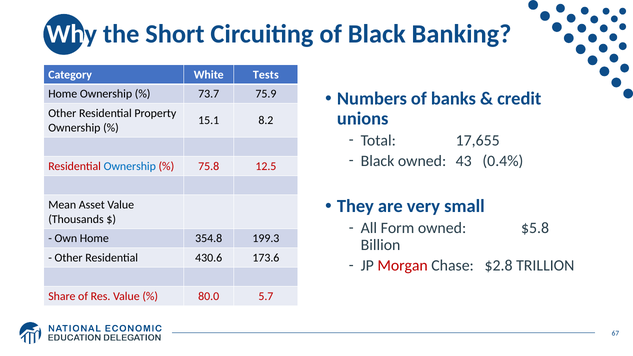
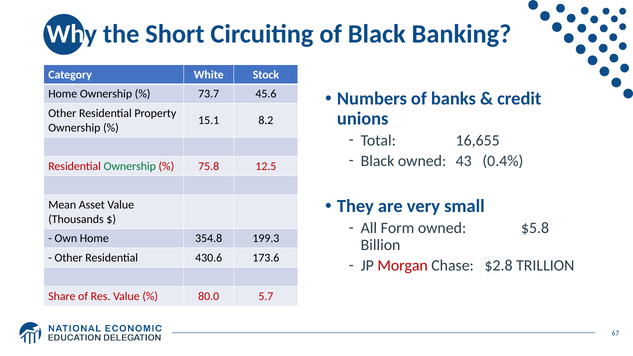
Tests: Tests -> Stock (266, 75)
75.9: 75.9 -> 45.6 (266, 94)
17,655: 17,655 -> 16,655 (478, 140)
Ownership colour: blue -> green (130, 166)
